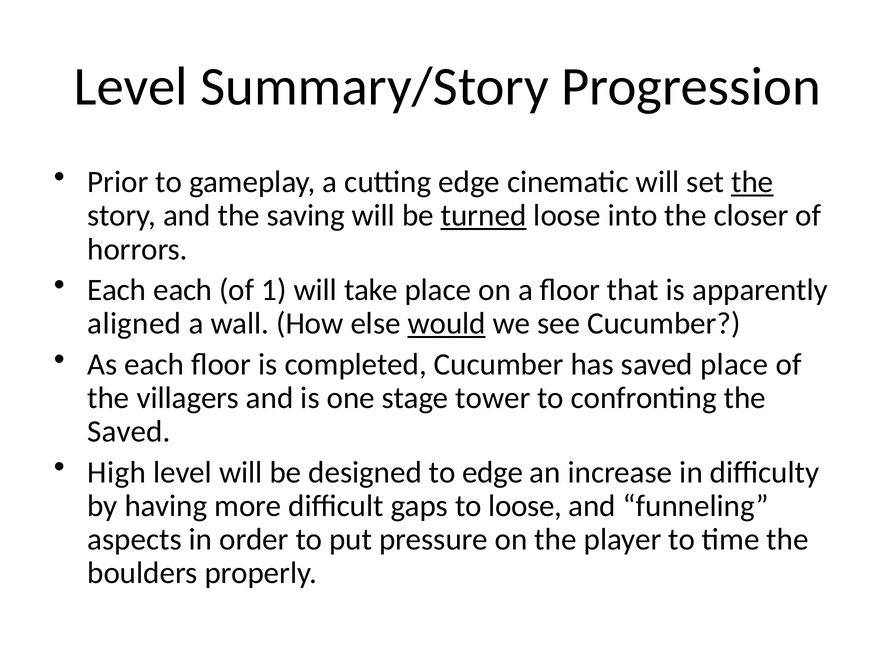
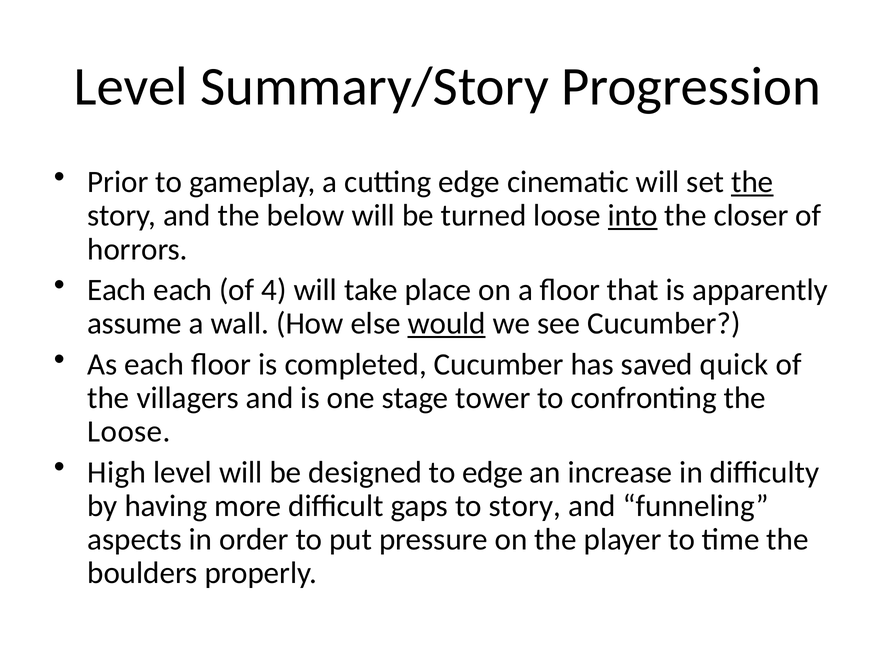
saving: saving -> below (306, 216)
turned underline: present -> none (484, 216)
into underline: none -> present (633, 216)
1: 1 -> 4 (274, 290)
aligned: aligned -> assume (135, 324)
saved place: place -> quick (734, 364)
Saved: Saved -> Loose (129, 432)
to loose: loose -> story (525, 506)
